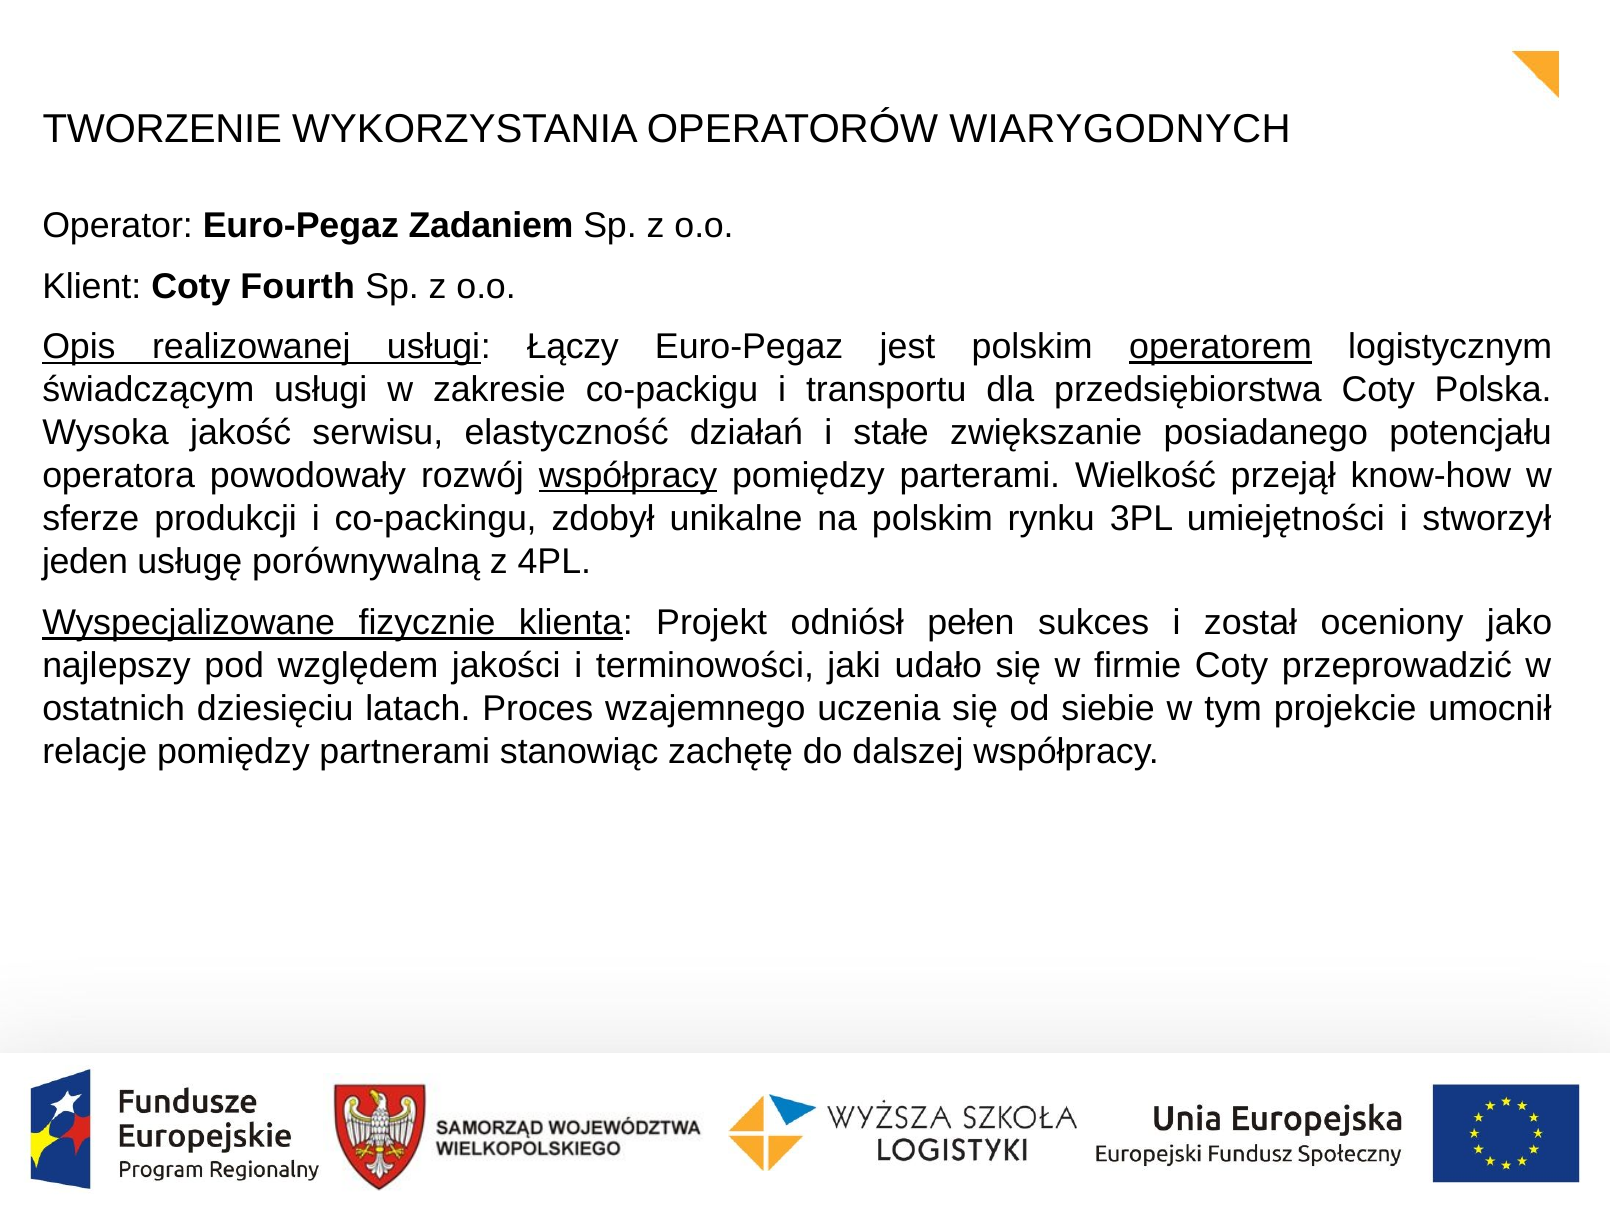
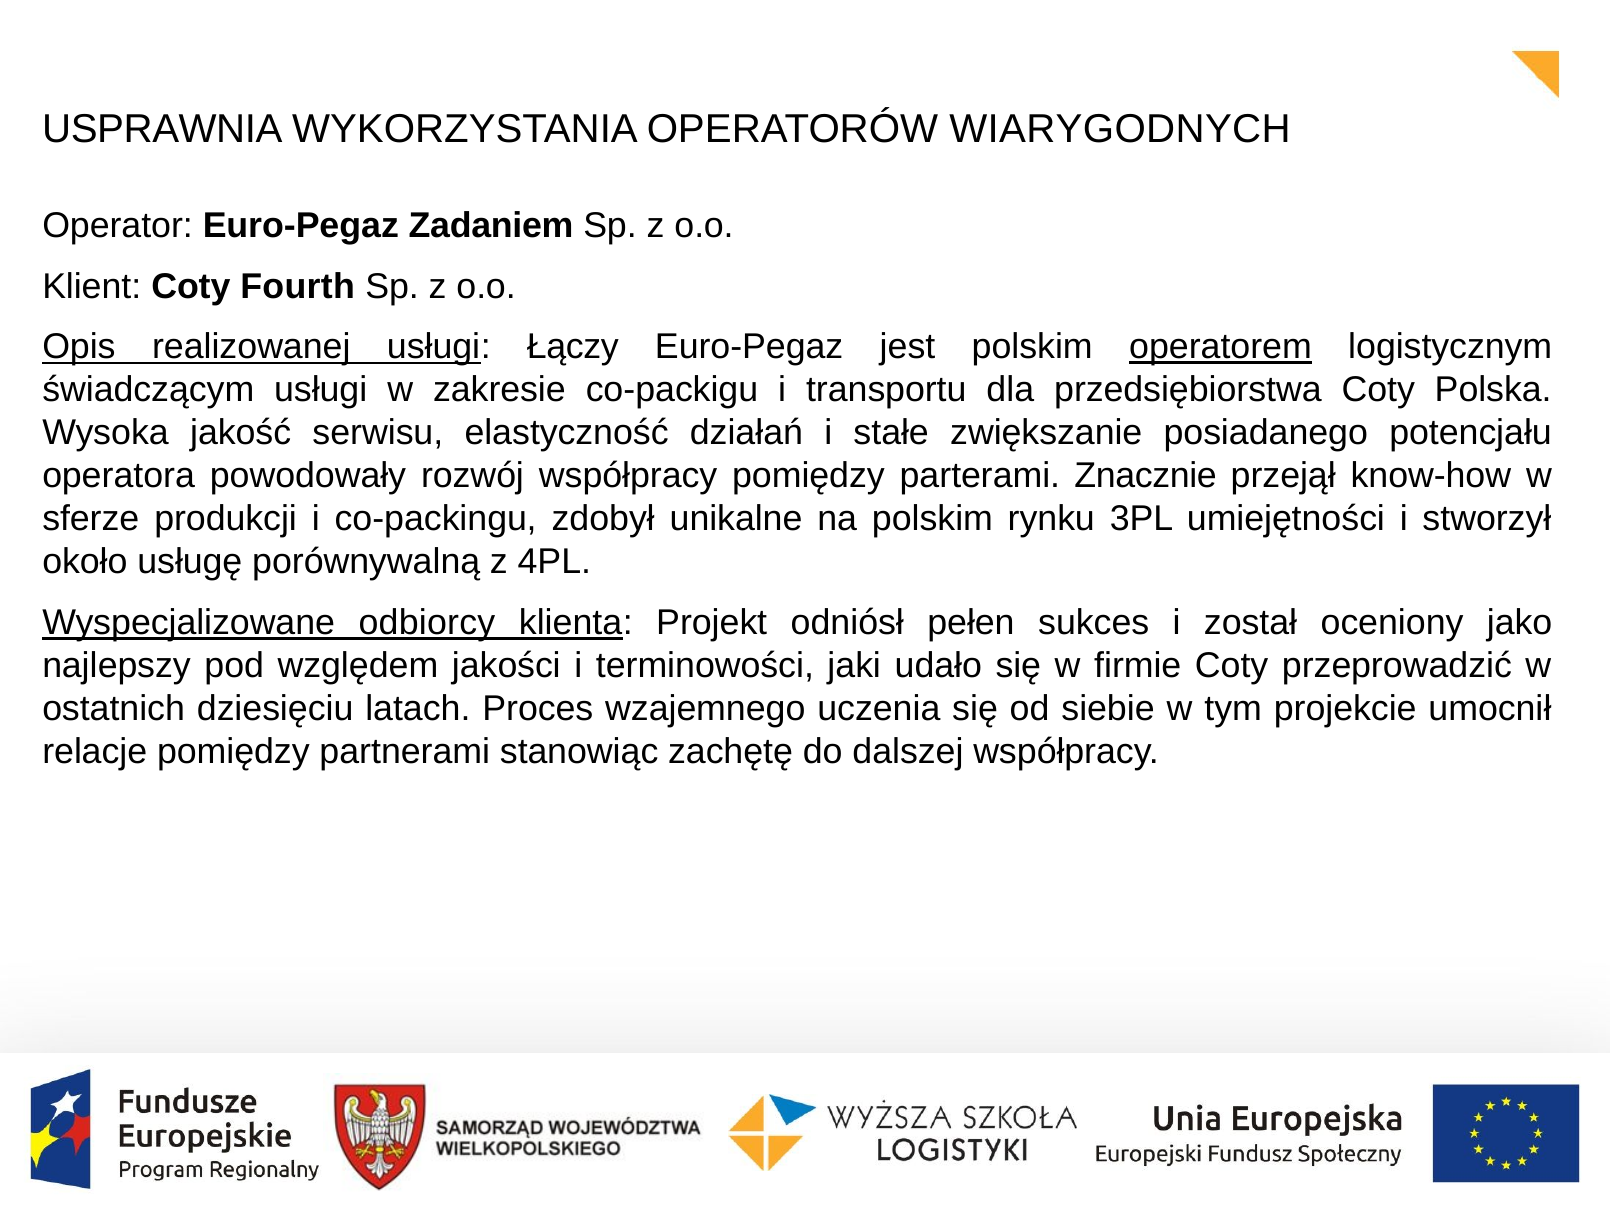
TWORZENIE: TWORZENIE -> USPRAWNIA (162, 129)
współpracy underline: present -> none (628, 476)
Wielkość: Wielkość -> Znacznie (1146, 476)
jeden: jeden -> około (85, 562)
fizycznie: fizycznie -> odbiorcy (427, 622)
